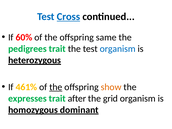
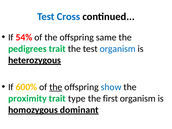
Cross underline: present -> none (68, 17)
60%: 60% -> 54% (24, 37)
461%: 461% -> 600% (26, 87)
show colour: orange -> blue (111, 87)
expresses: expresses -> proximity (27, 98)
after: after -> type (77, 98)
grid: grid -> first (110, 98)
